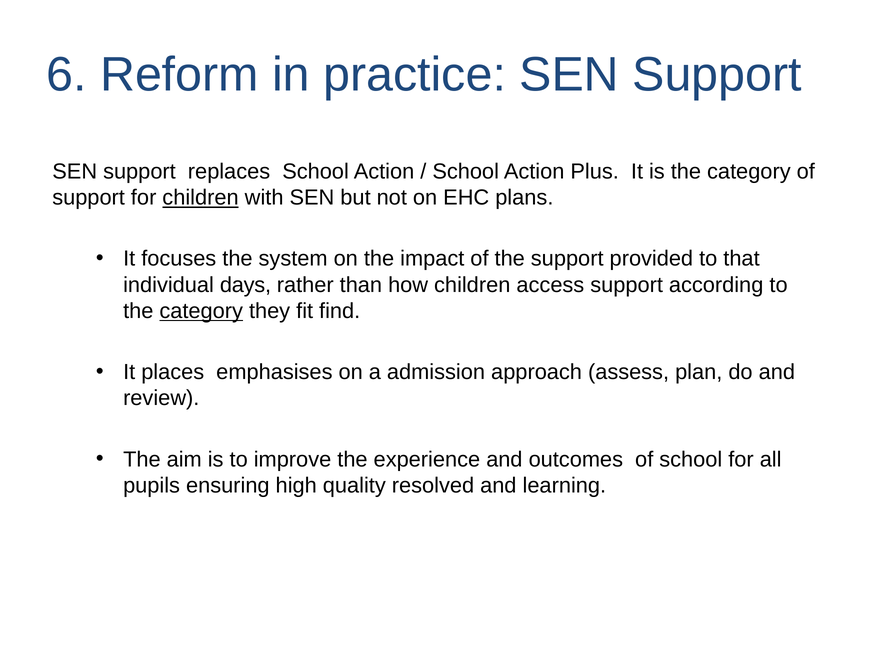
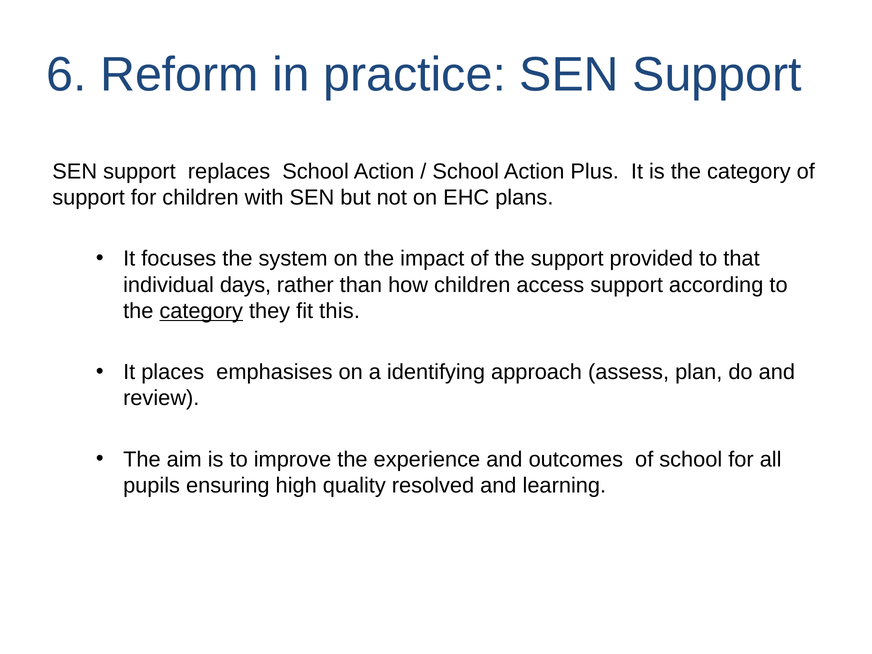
children underline: present -> none (201, 198)
find: find -> this (340, 311)
admission: admission -> identifying (436, 372)
